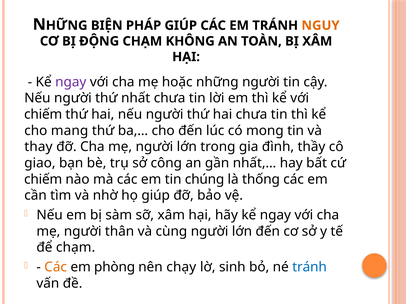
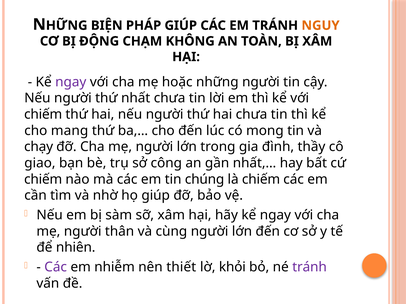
thay: thay -> chạy (39, 147)
là thống: thống -> chiếm (261, 180)
để chạm: chạm -> nhiên (76, 248)
Các colour: orange -> purple (56, 268)
phòng: phòng -> nhiễm (115, 268)
chạy: chạy -> thiết (181, 268)
sinh: sinh -> khỏi (232, 268)
tránh colour: blue -> purple (310, 268)
